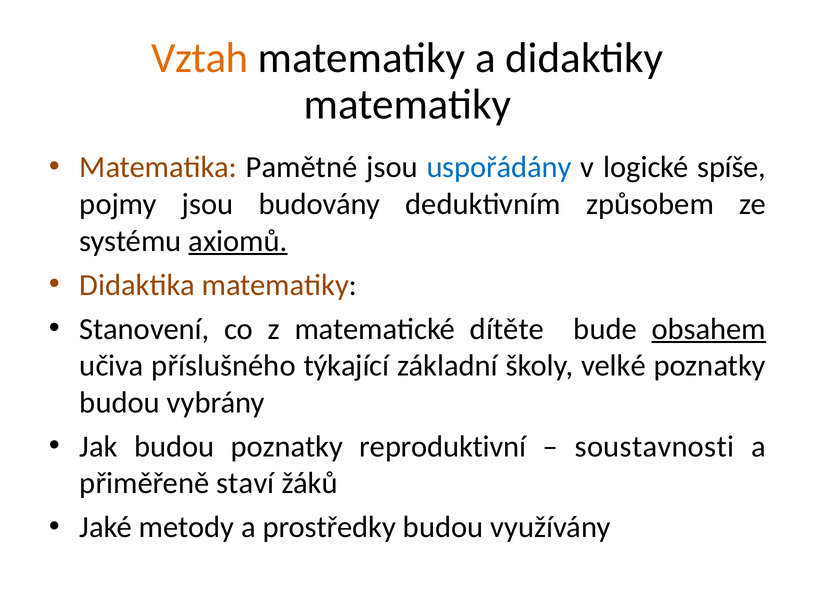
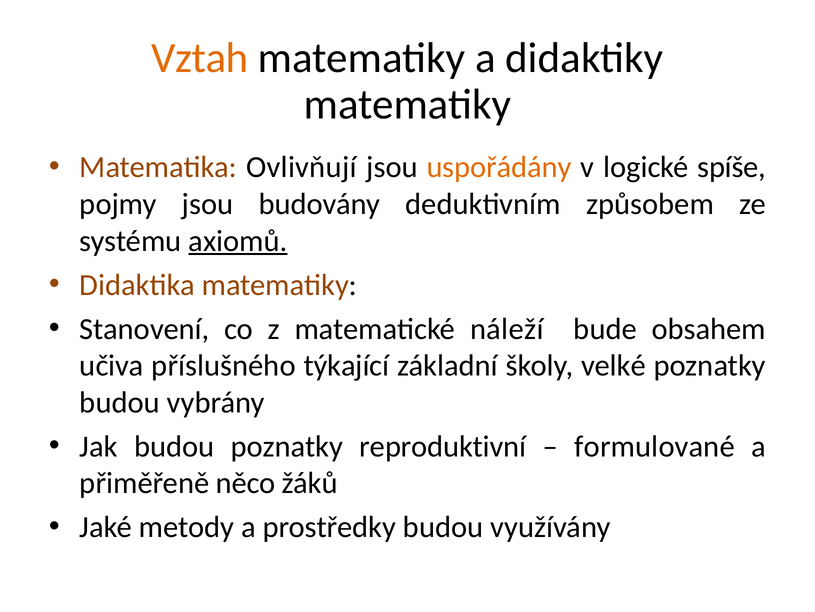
Pamětné: Pamětné -> Ovlivňují (301, 167)
uspořádány colour: blue -> orange (499, 167)
dítěte: dítěte -> náleží (507, 329)
obsahem underline: present -> none (709, 329)
soustavnosti: soustavnosti -> formulované (655, 446)
staví: staví -> něco (246, 483)
